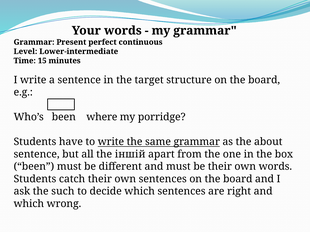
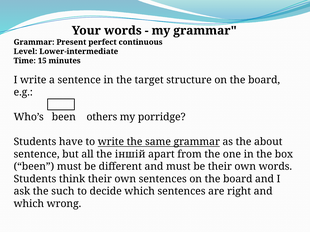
where: where -> others (102, 117)
catch: catch -> think (72, 179)
